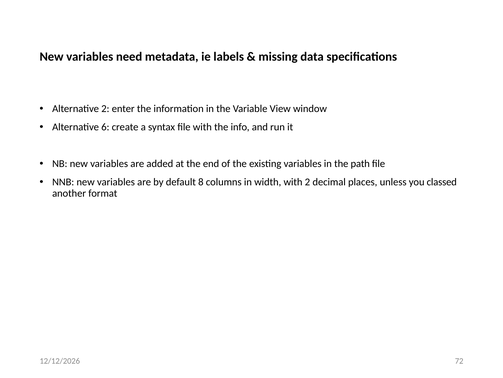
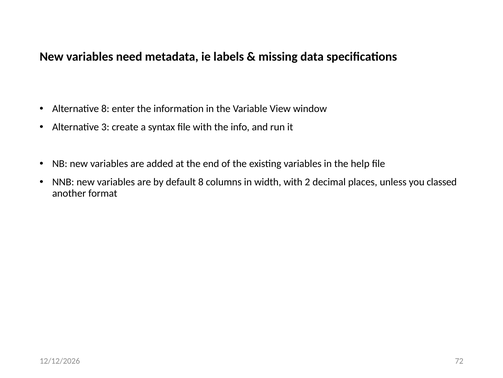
Alternative 2: 2 -> 8 (105, 109)
6: 6 -> 3 (105, 127)
path: path -> help (360, 163)
